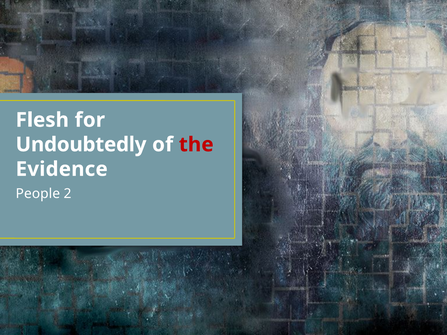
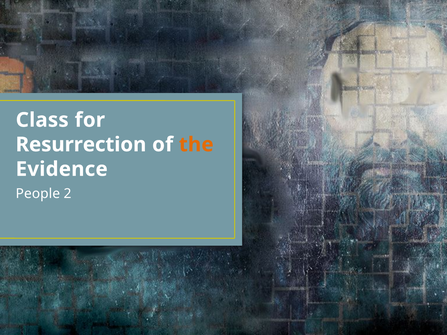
Flesh: Flesh -> Class (42, 120)
Undoubtedly: Undoubtedly -> Resurrection (81, 145)
the colour: red -> orange (196, 145)
